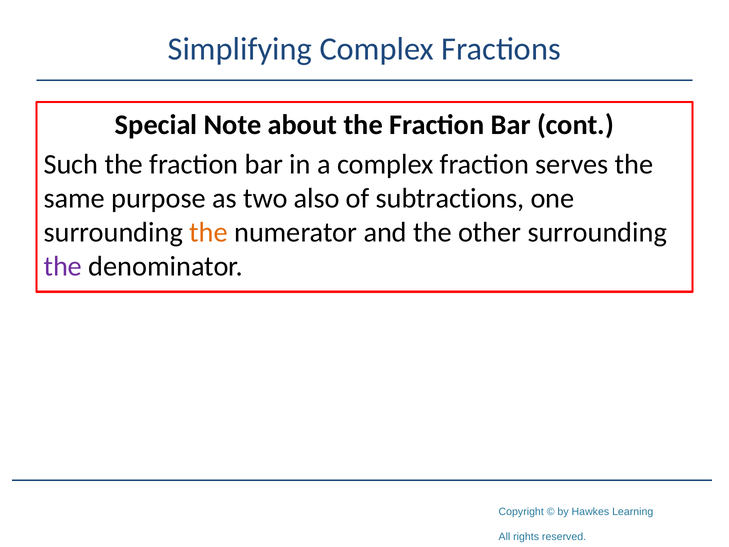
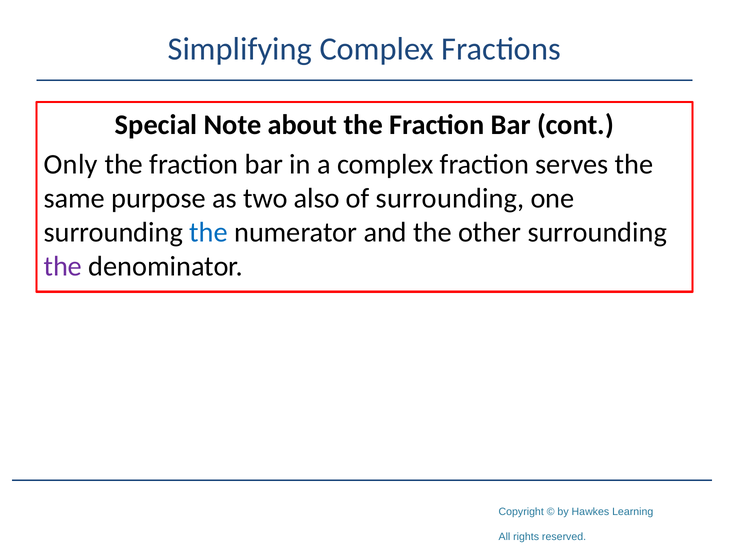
Such: Such -> Only (71, 164)
of subtractions: subtractions -> surrounding (450, 198)
the colour: orange -> blue (209, 232)
